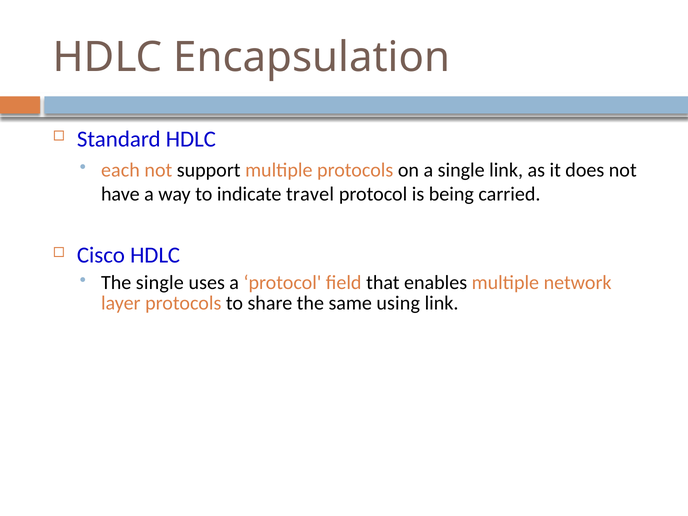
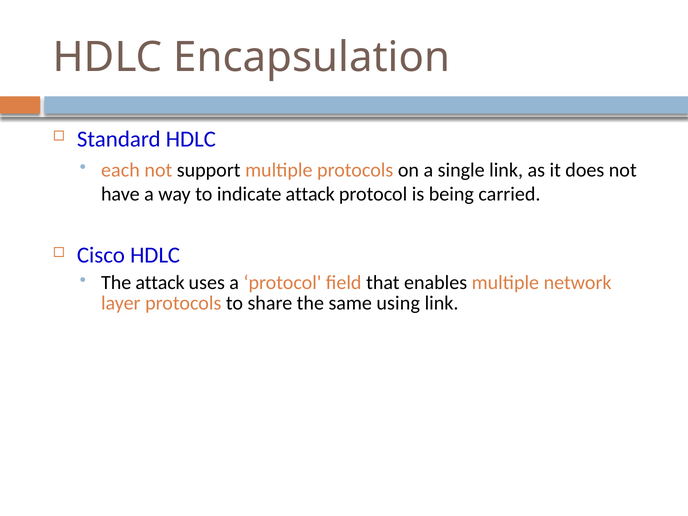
indicate travel: travel -> attack (310, 194)
The single: single -> attack (160, 283)
